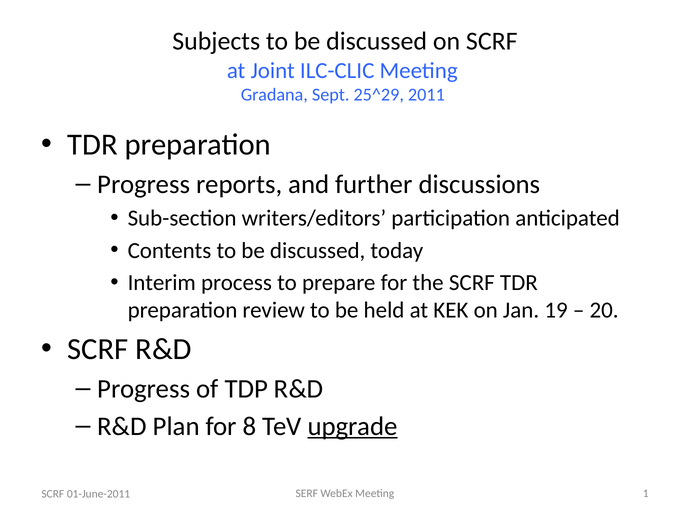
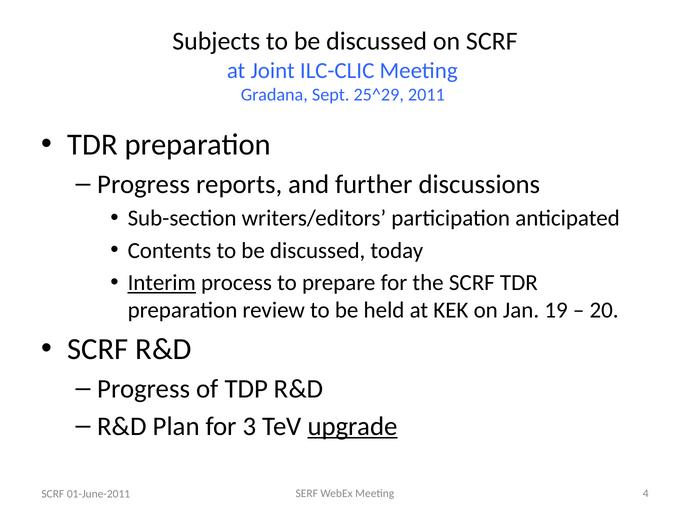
Interim underline: none -> present (162, 283)
8: 8 -> 3 (250, 427)
1: 1 -> 4 (646, 494)
